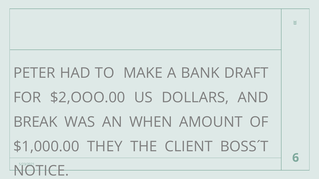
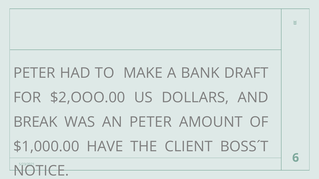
AN WHEN: WHEN -> PETER (151, 122)
THEY: THEY -> HAVE (105, 147)
